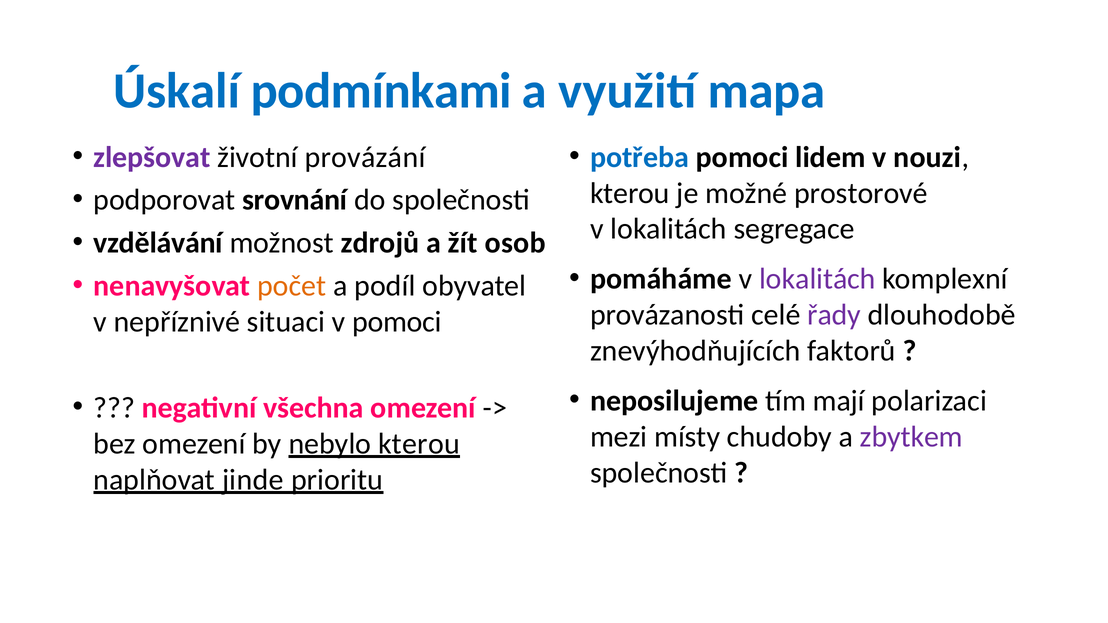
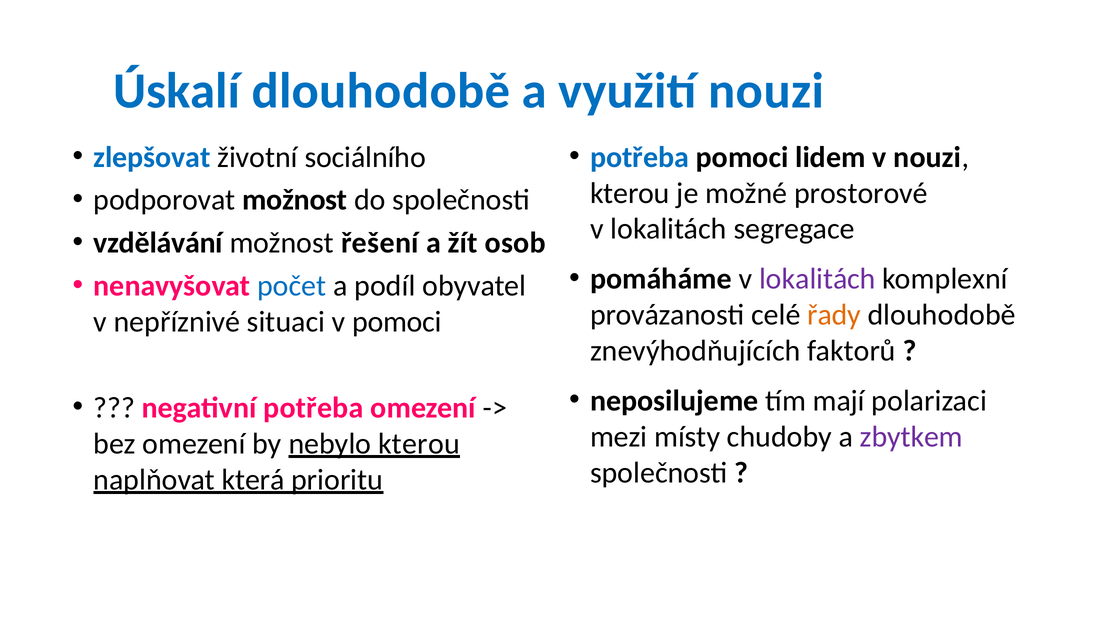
Úskalí podmínkami: podmínkami -> dlouhodobě (381, 91)
využití mapa: mapa -> nouzi (766, 91)
zlepšovat colour: purple -> blue (152, 157)
provázání: provázání -> sociálního (365, 157)
podporovat srovnání: srovnání -> možnost (295, 200)
zdrojů: zdrojů -> řešení (380, 243)
počet colour: orange -> blue (292, 286)
řady colour: purple -> orange (834, 315)
negativní všechna: všechna -> potřeba (313, 408)
jinde: jinde -> která (253, 480)
